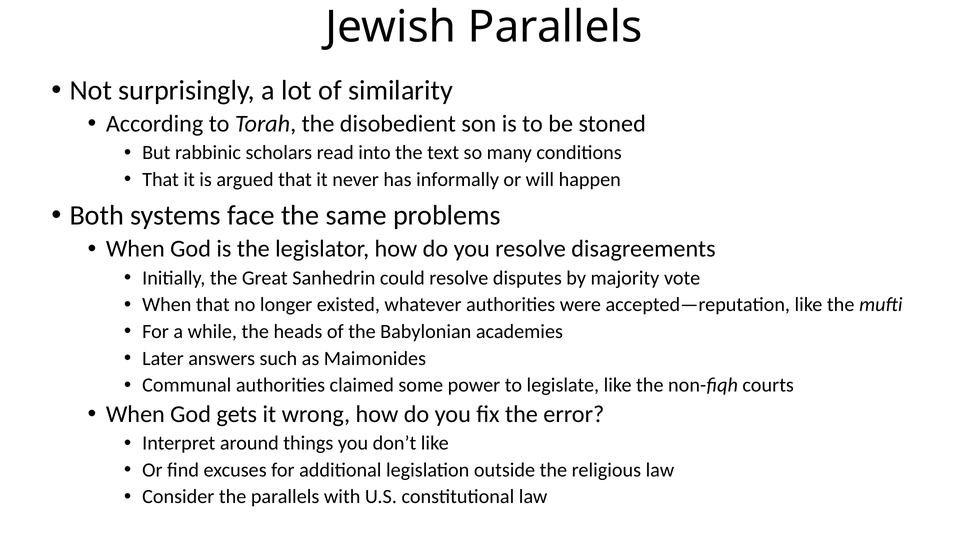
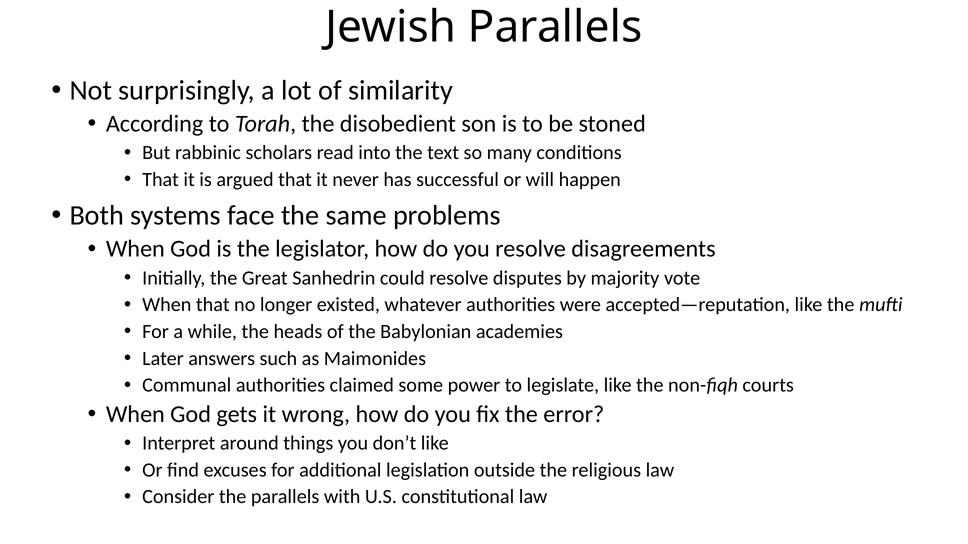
informally: informally -> successful (458, 180)
